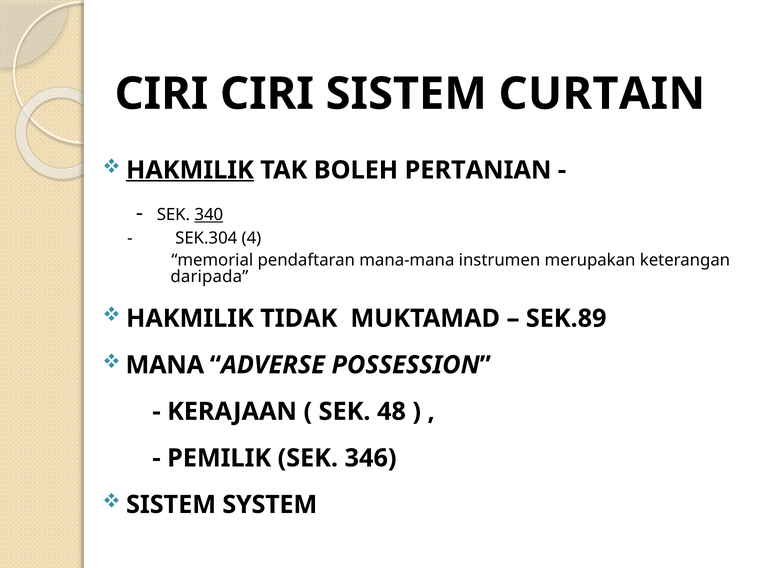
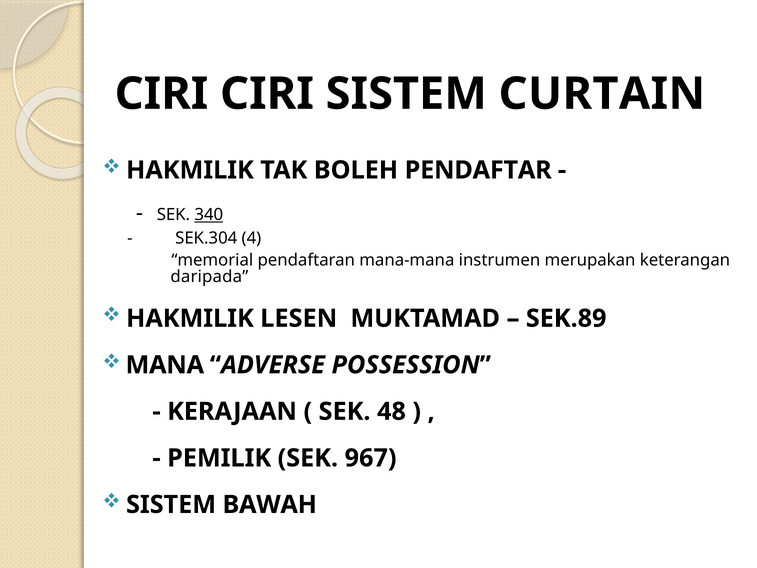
HAKMILIK underline: present -> none (190, 170)
PERTANIAN: PERTANIAN -> PENDAFTAR (478, 170)
TIDAK: TIDAK -> LESEN (299, 318)
346: 346 -> 967 (371, 458)
SYSTEM: SYSTEM -> BAWAH (270, 504)
